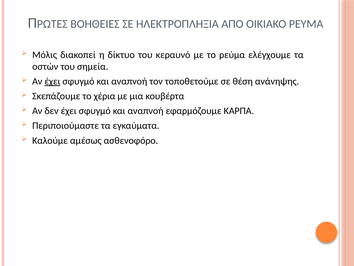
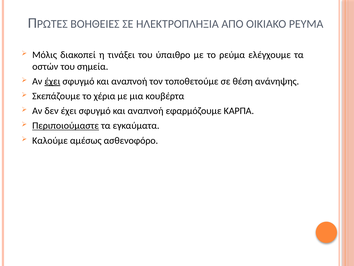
δίκτυο: δίκτυο -> τινάξει (121, 55)
κεραυνό: κεραυνό -> ύπαιθρο (173, 55)
Περιποιούμαστε underline: none -> present (66, 126)
